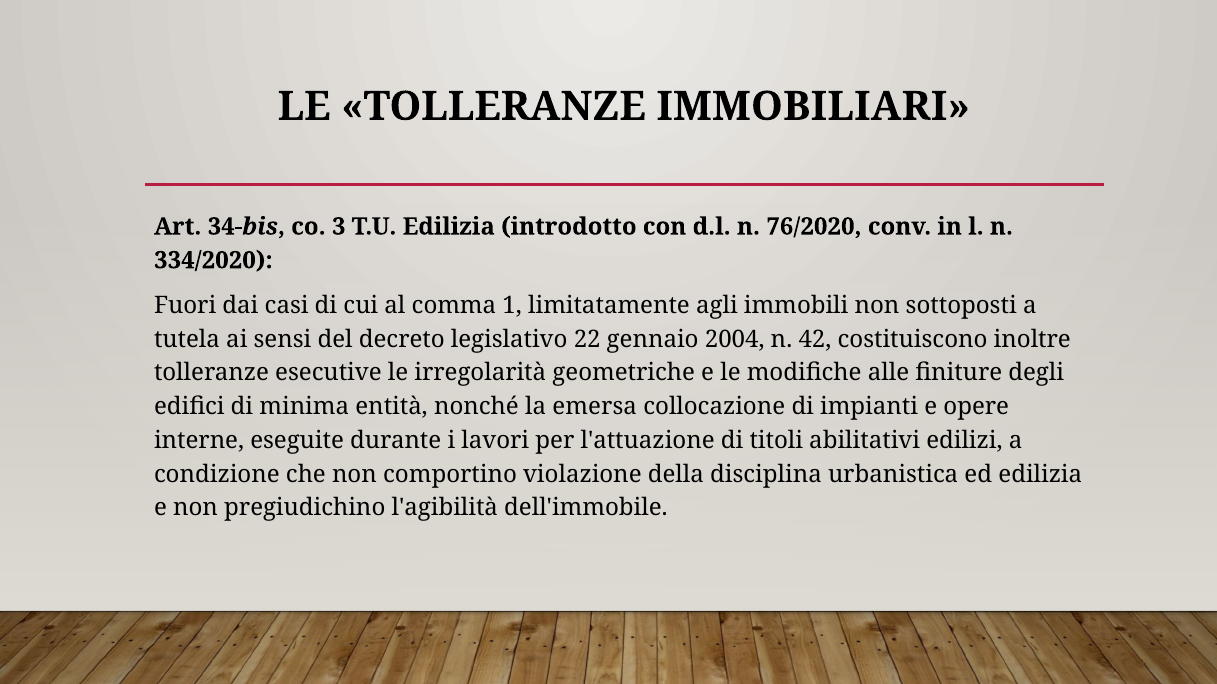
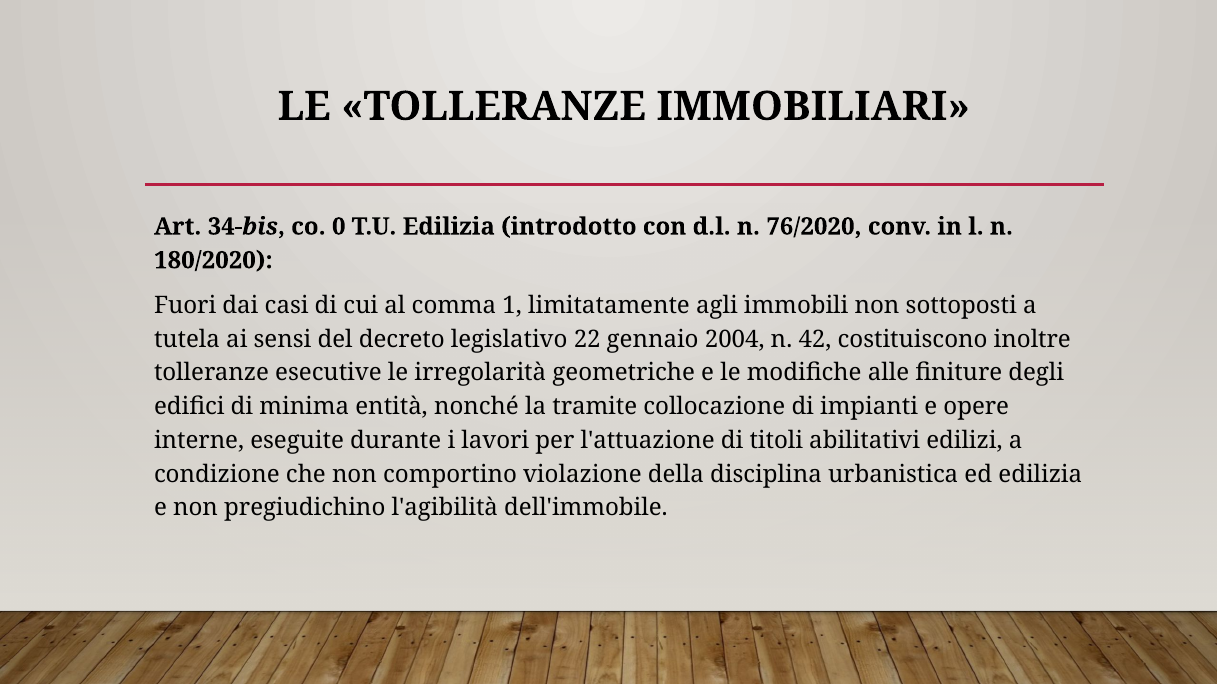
3: 3 -> 0 (339, 227)
334/2020: 334/2020 -> 180/2020 (213, 261)
emersa: emersa -> tramite (595, 407)
